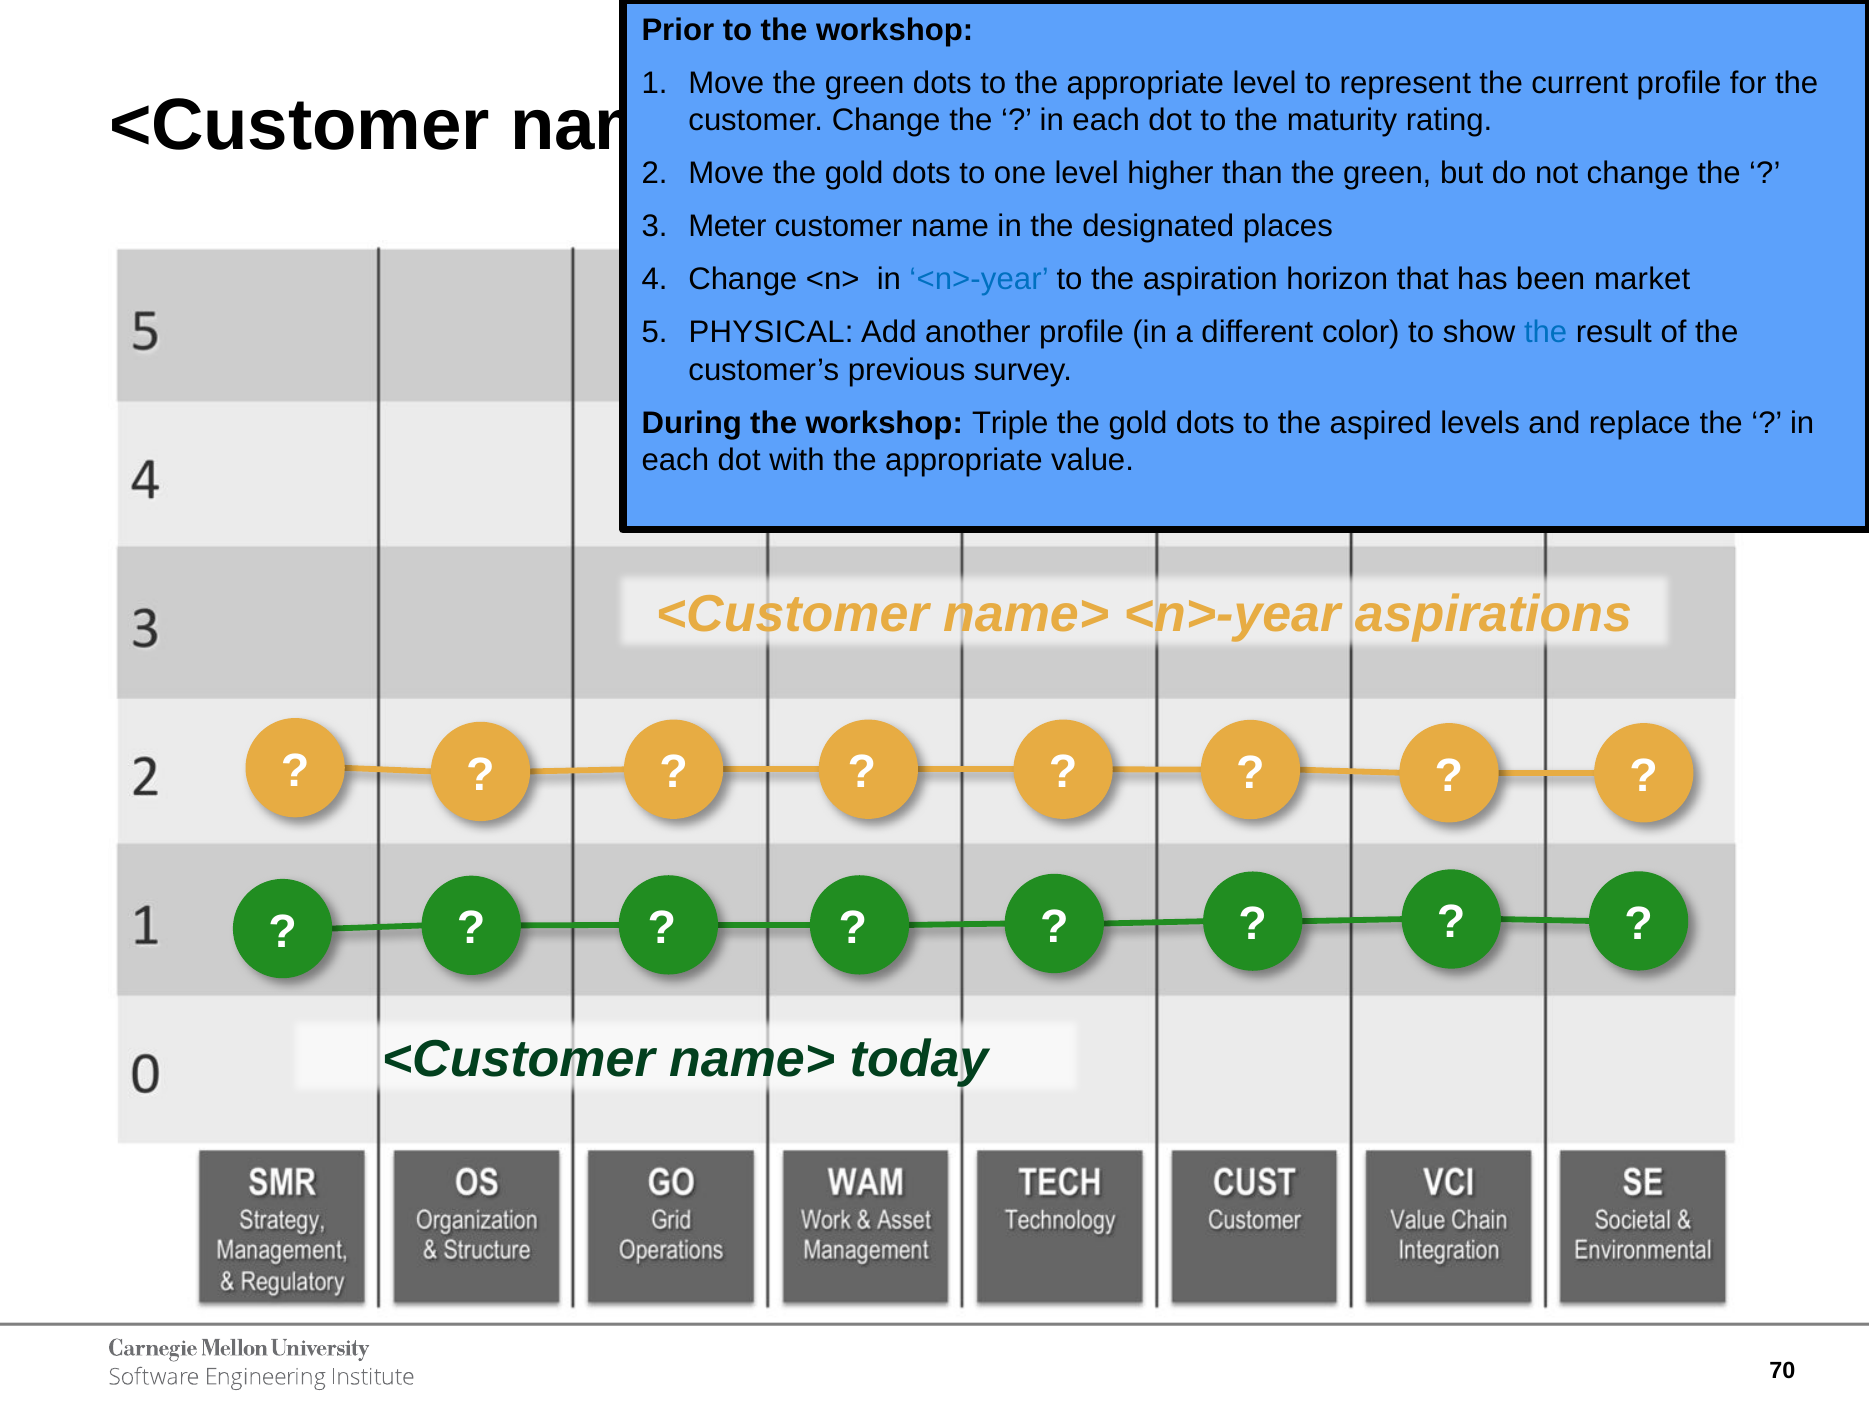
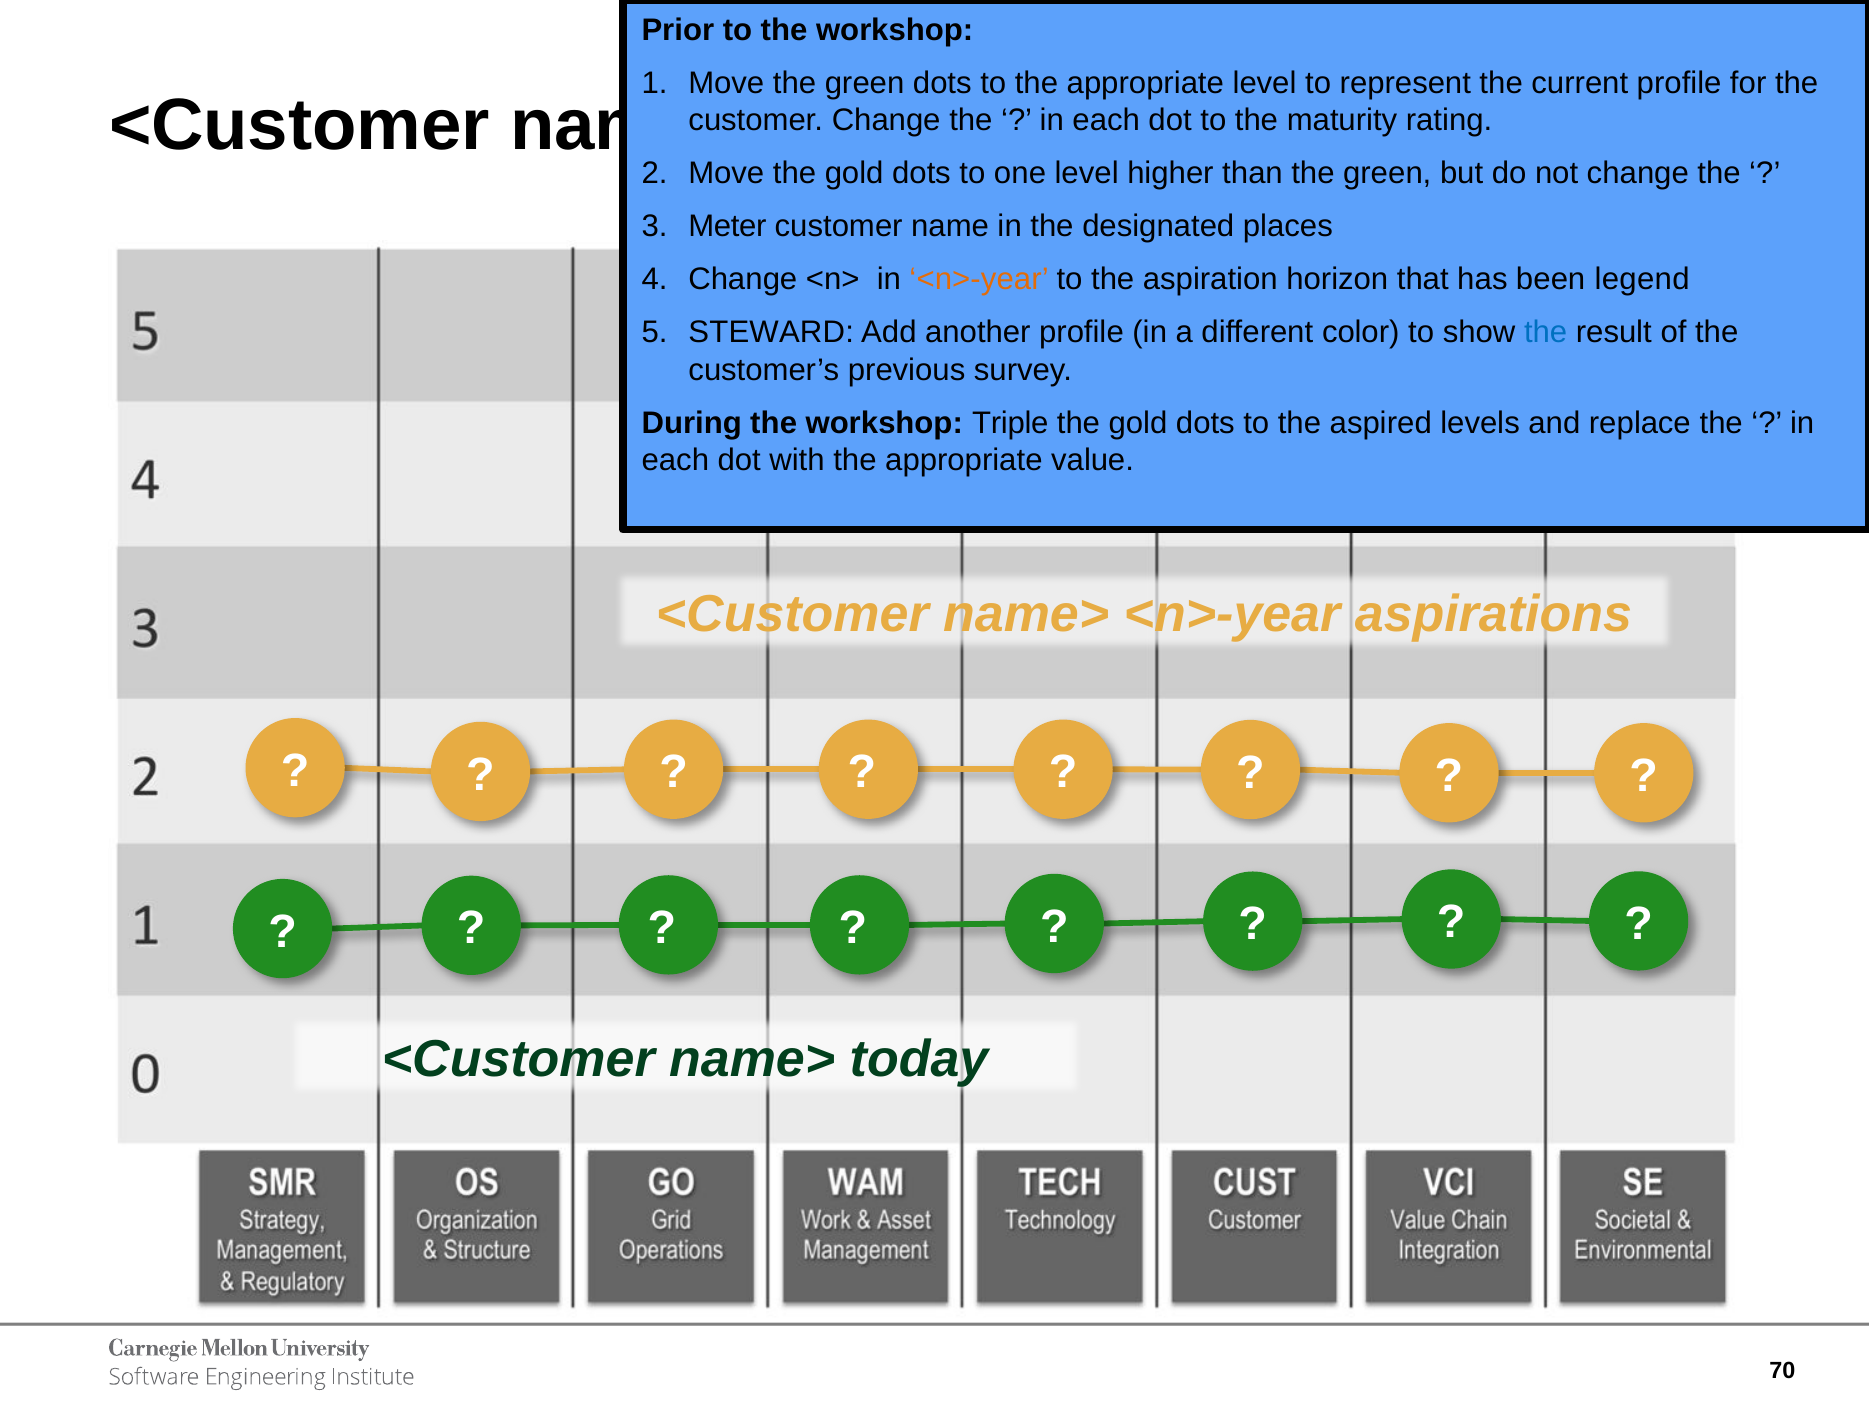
<n>-year colour: blue -> orange (979, 279)
market: market -> legend (1642, 279)
PHYSICAL: PHYSICAL -> STEWARD (771, 332)
